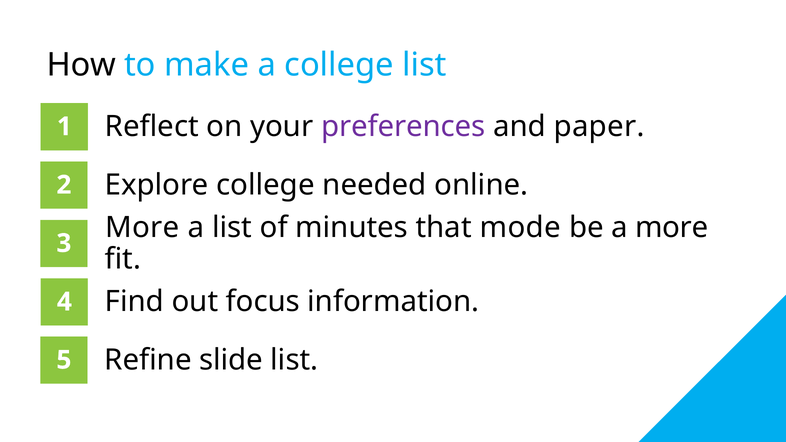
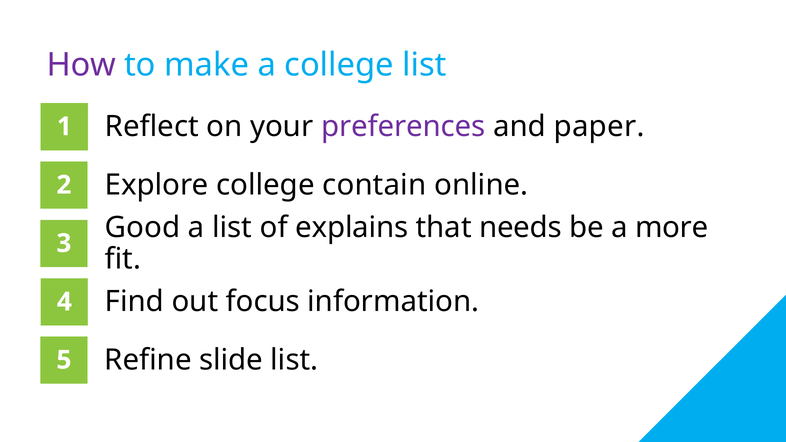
How colour: black -> purple (81, 65)
needed: needed -> contain (374, 185)
More: More -> Good (143, 227)
minutes: minutes -> explains (352, 227)
mode: mode -> needs (521, 227)
